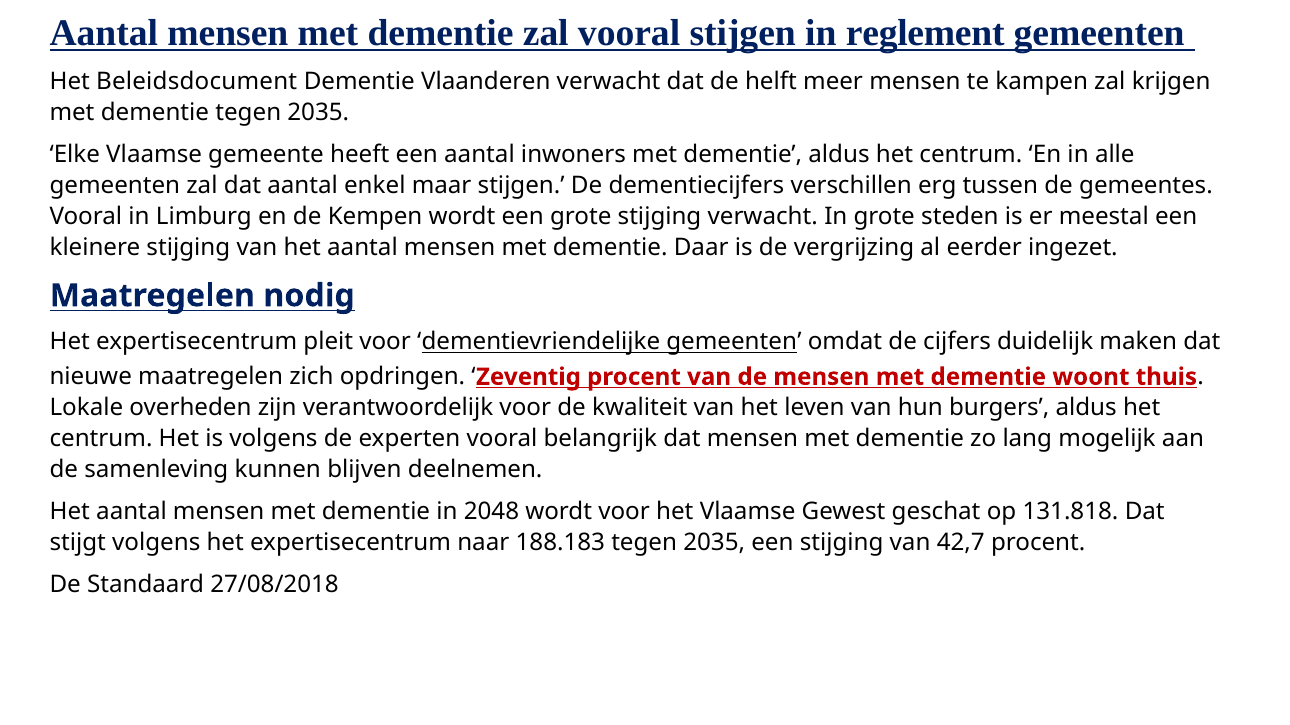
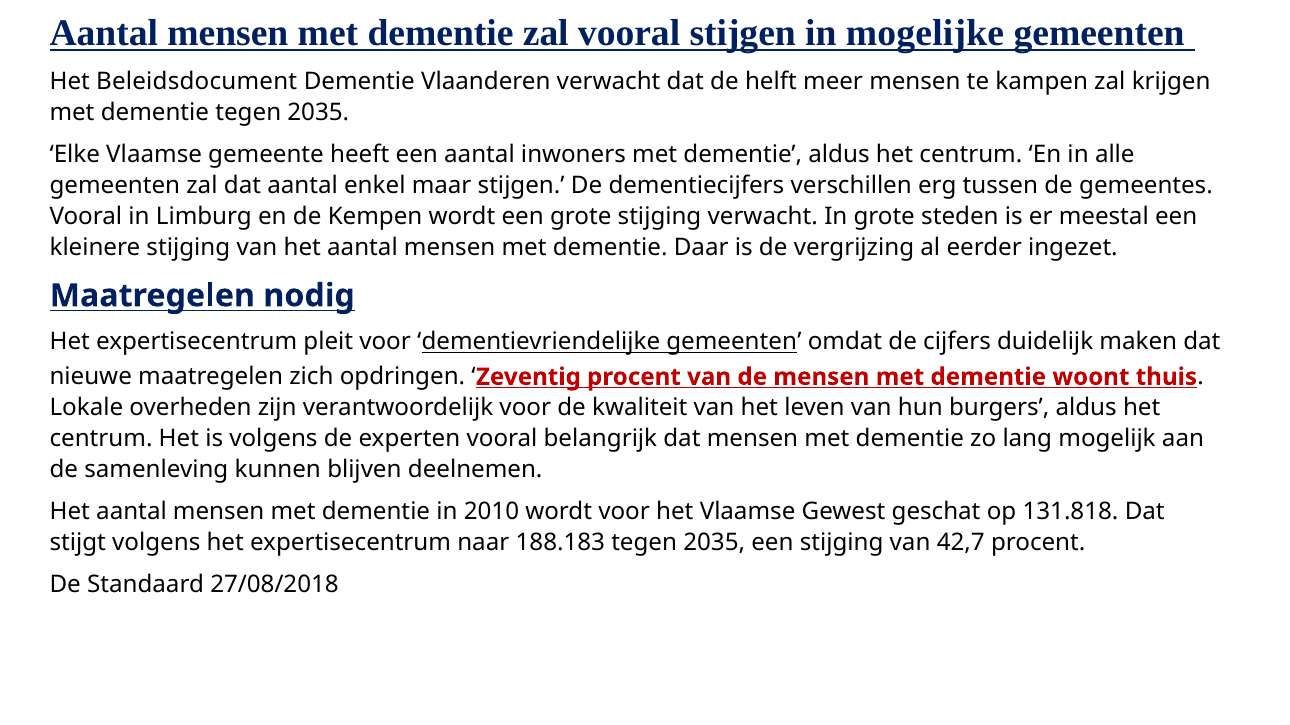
reglement: reglement -> mogelijke (925, 33)
2048: 2048 -> 2010 (491, 512)
